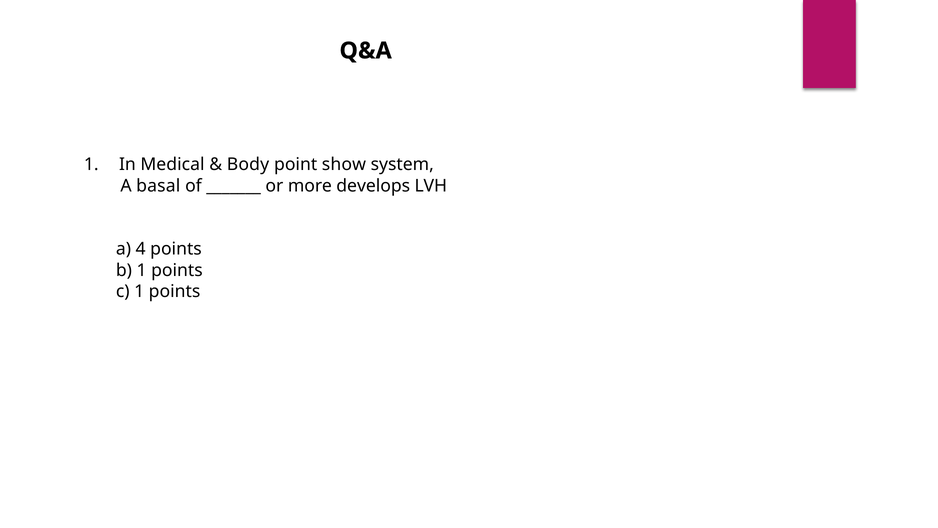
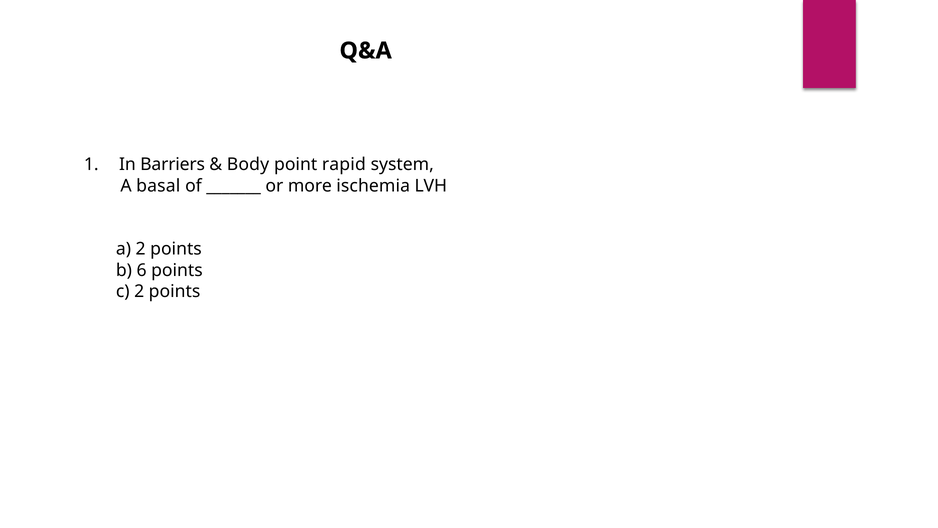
Medical: Medical -> Barriers (173, 165)
show: show -> rapid (344, 165)
develops: develops -> ischemia (373, 186)
a 4: 4 -> 2 (141, 249)
b 1: 1 -> 6 (142, 270)
c 1: 1 -> 2 (139, 291)
